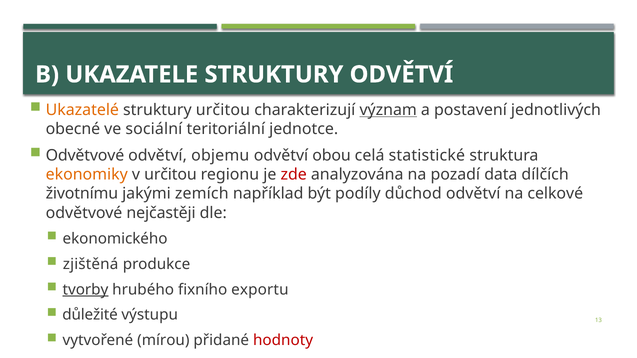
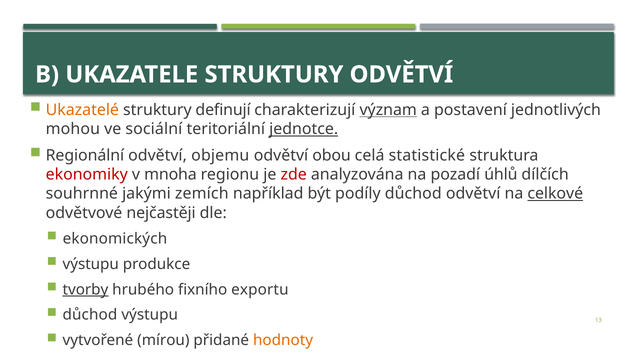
struktury určitou: určitou -> definují (223, 110)
obecné: obecné -> mohou (73, 129)
jednotce underline: none -> present (304, 129)
Odvětvové: Odvětvové -> Regionální (85, 156)
ekonomiky colour: orange -> red (87, 175)
v určitou: určitou -> mnoha (170, 175)
data: data -> úhlů (501, 175)
životnímu: životnímu -> souhrnné (82, 194)
celkové underline: none -> present (555, 194)
ekonomického: ekonomického -> ekonomických (115, 239)
zjištěná: zjištěná -> výstupu (91, 264)
důležité: důležité -> důchod (90, 315)
hodnoty colour: red -> orange (283, 341)
